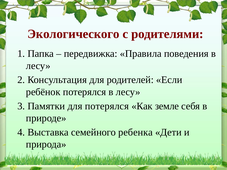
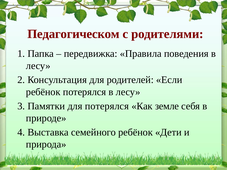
Экологического: Экологического -> Педагогическом (73, 34)
семейного ребенка: ребенка -> ребёнок (136, 132)
